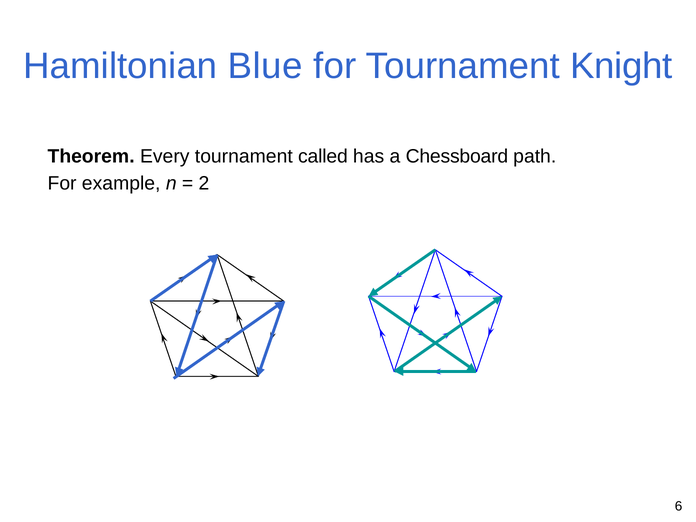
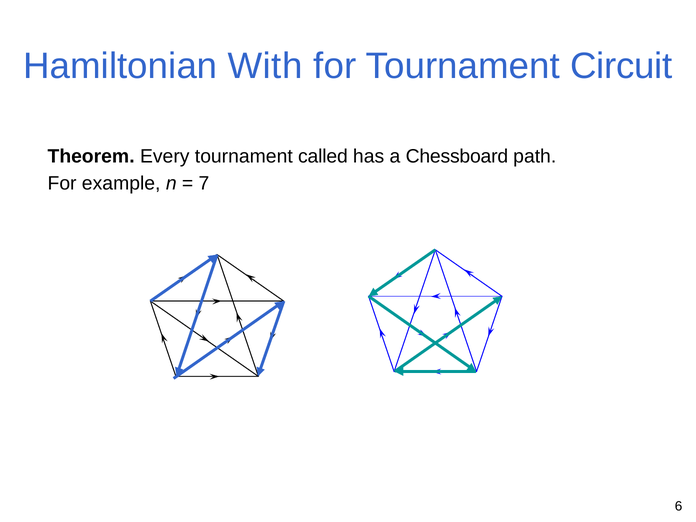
Blue: Blue -> With (265, 66)
Knight: Knight -> Circuit (621, 66)
2: 2 -> 7 (204, 183)
